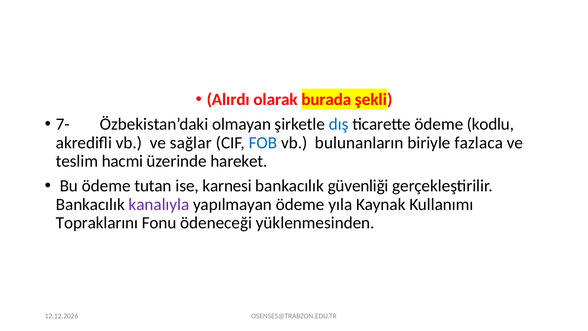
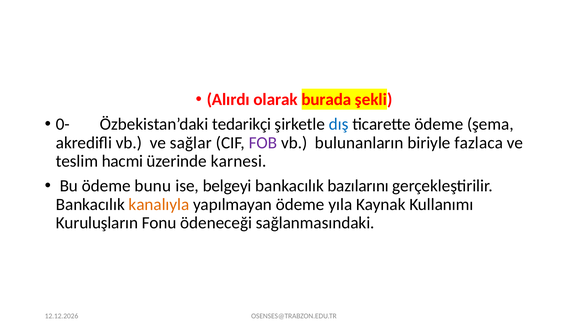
7-: 7- -> 0- (63, 124)
olmayan: olmayan -> tedarikçi (242, 124)
kodlu: kodlu -> şema (490, 124)
FOB colour: blue -> purple (263, 143)
hareket: hareket -> karnesi (239, 161)
tutan: tutan -> bunu (153, 186)
karnesi: karnesi -> belgeyi (227, 186)
güvenliği: güvenliği -> bazılarını (358, 186)
kanalıyla colour: purple -> orange (159, 204)
Topraklarını: Topraklarını -> Kuruluşların (97, 223)
yüklenmesinden: yüklenmesinden -> sağlanmasındaki (315, 223)
